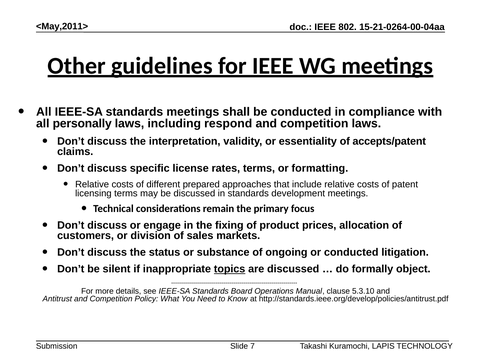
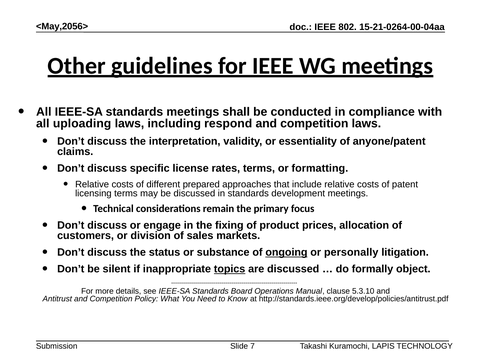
<May,2011>: <May,2011> -> <May,2056> (62, 26)
personally: personally -> uploading (82, 123)
accepts/patent: accepts/patent -> anyone/patent (389, 141)
ongoing underline: none -> present (286, 252)
or conducted: conducted -> personally (351, 252)
